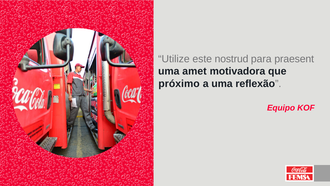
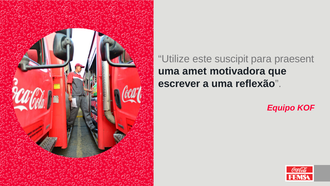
nostrud: nostrud -> suscipit (232, 59)
próximo: próximo -> escrever (179, 83)
